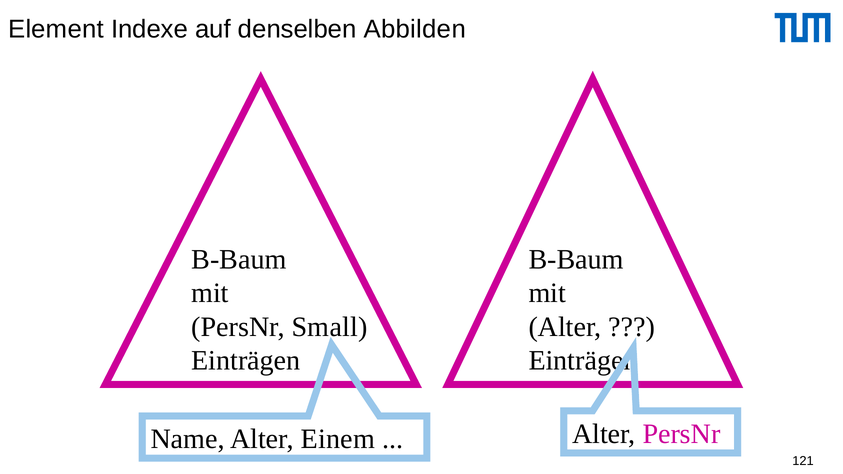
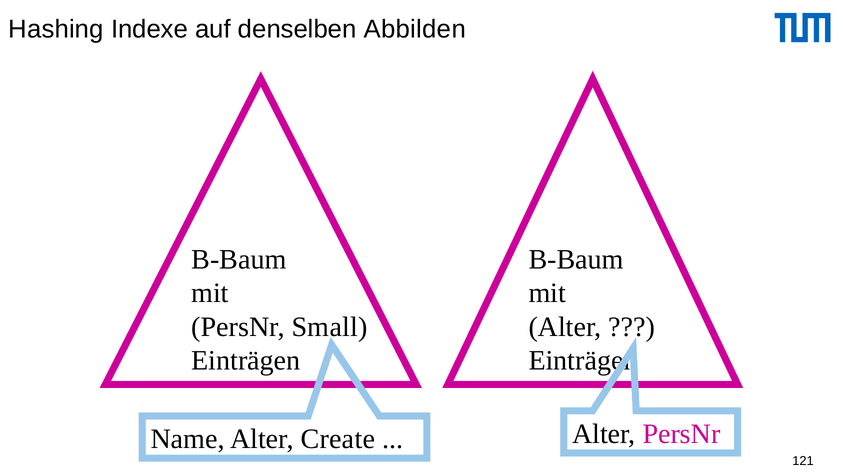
Element: Element -> Hashing (56, 29)
Einem: Einem -> Create (338, 439)
